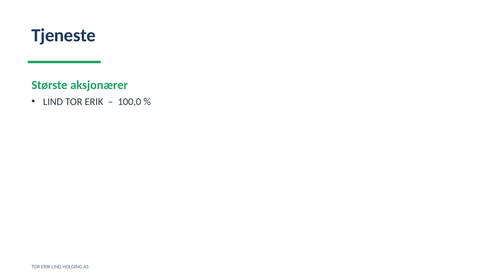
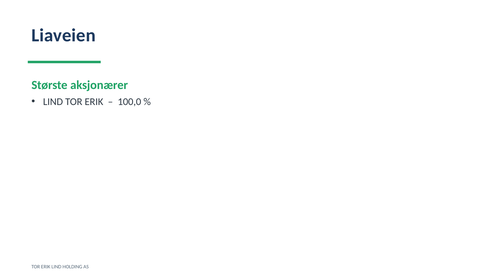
Tjeneste: Tjeneste -> Liaveien (64, 35)
